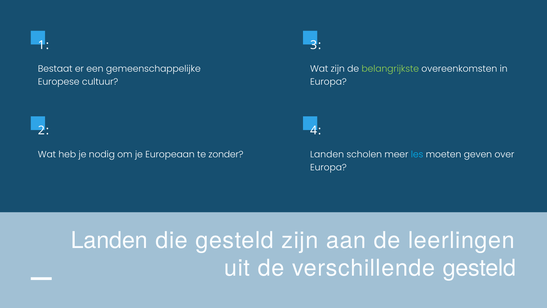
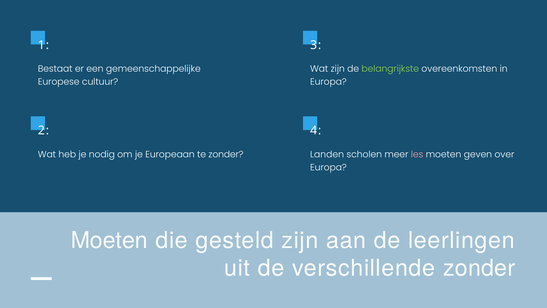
les colour: light blue -> pink (417, 154)
Landen: Landen -> Moeten (109, 240)
verschillende gesteld: gesteld -> zonder (479, 268)
